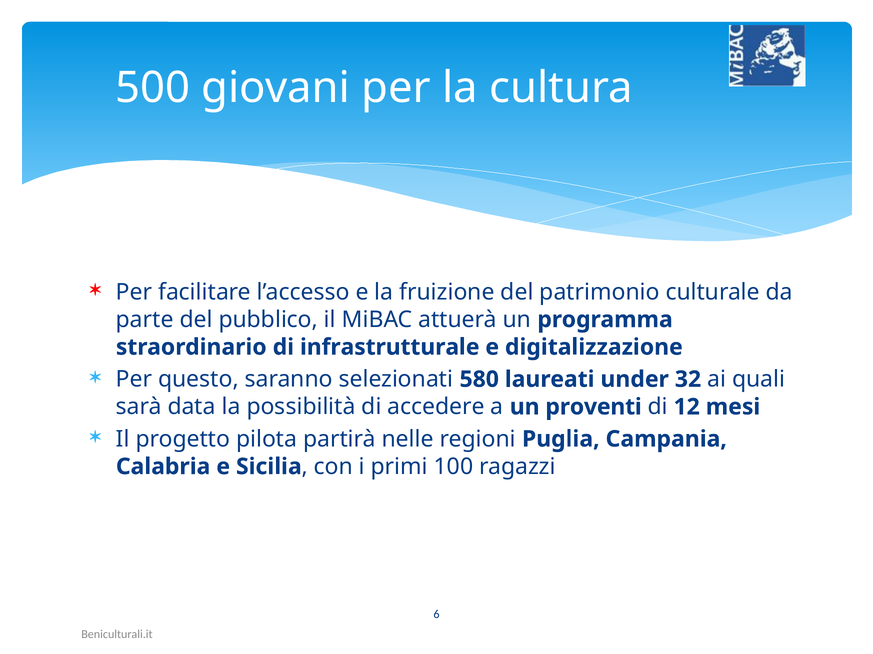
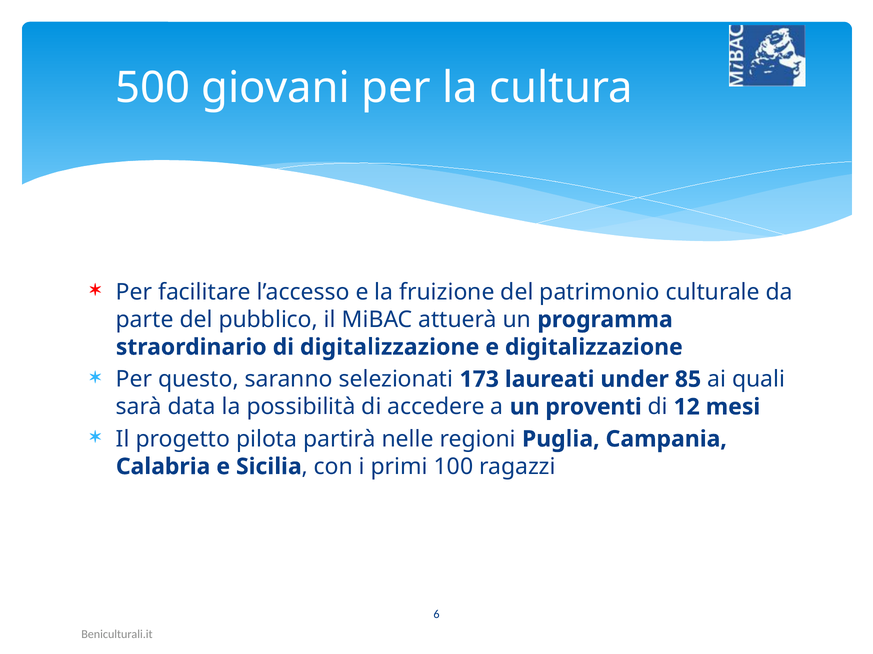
di infrastrutturale: infrastrutturale -> digitalizzazione (390, 348)
580: 580 -> 173 (479, 380)
32: 32 -> 85 (688, 380)
